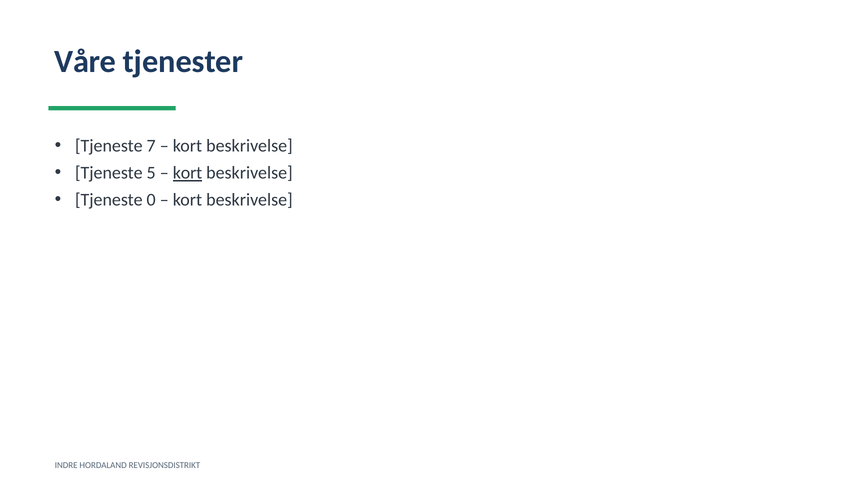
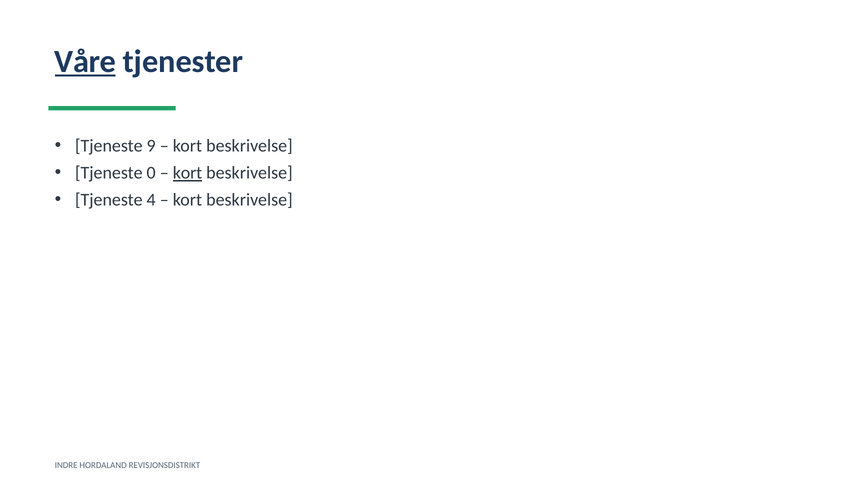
Våre underline: none -> present (85, 62)
7: 7 -> 9 (151, 146)
5: 5 -> 0 (151, 173)
0: 0 -> 4 (151, 200)
